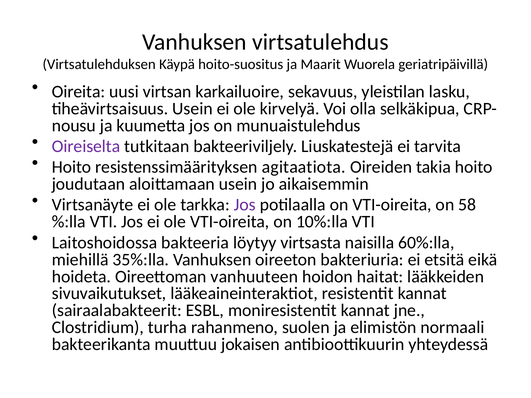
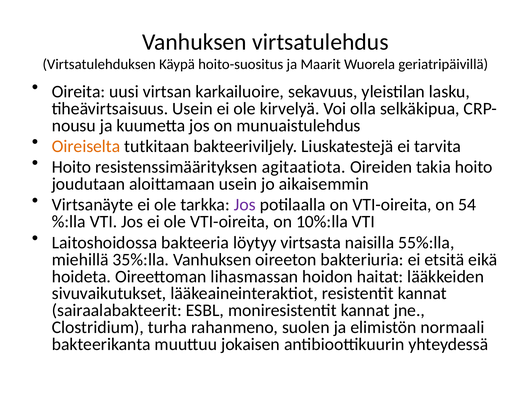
Oireiselta colour: purple -> orange (86, 146)
58: 58 -> 54 (467, 205)
60%:lla: 60%:lla -> 55%:lla (426, 243)
vanhuuteen: vanhuuteen -> lihasmassan (254, 277)
